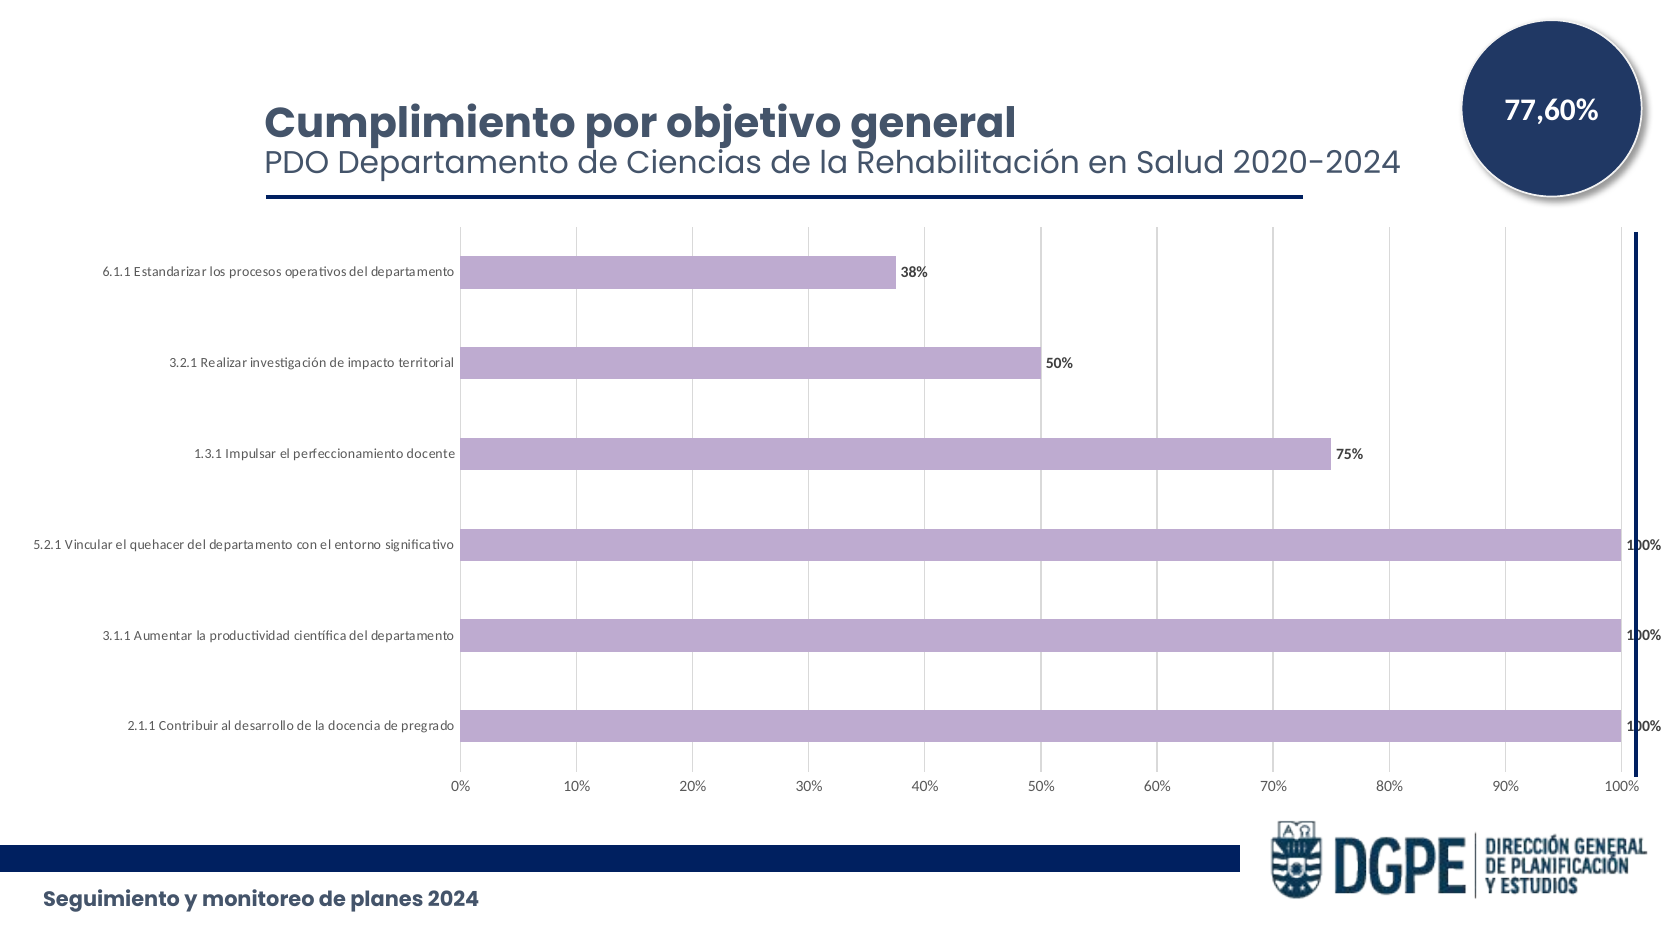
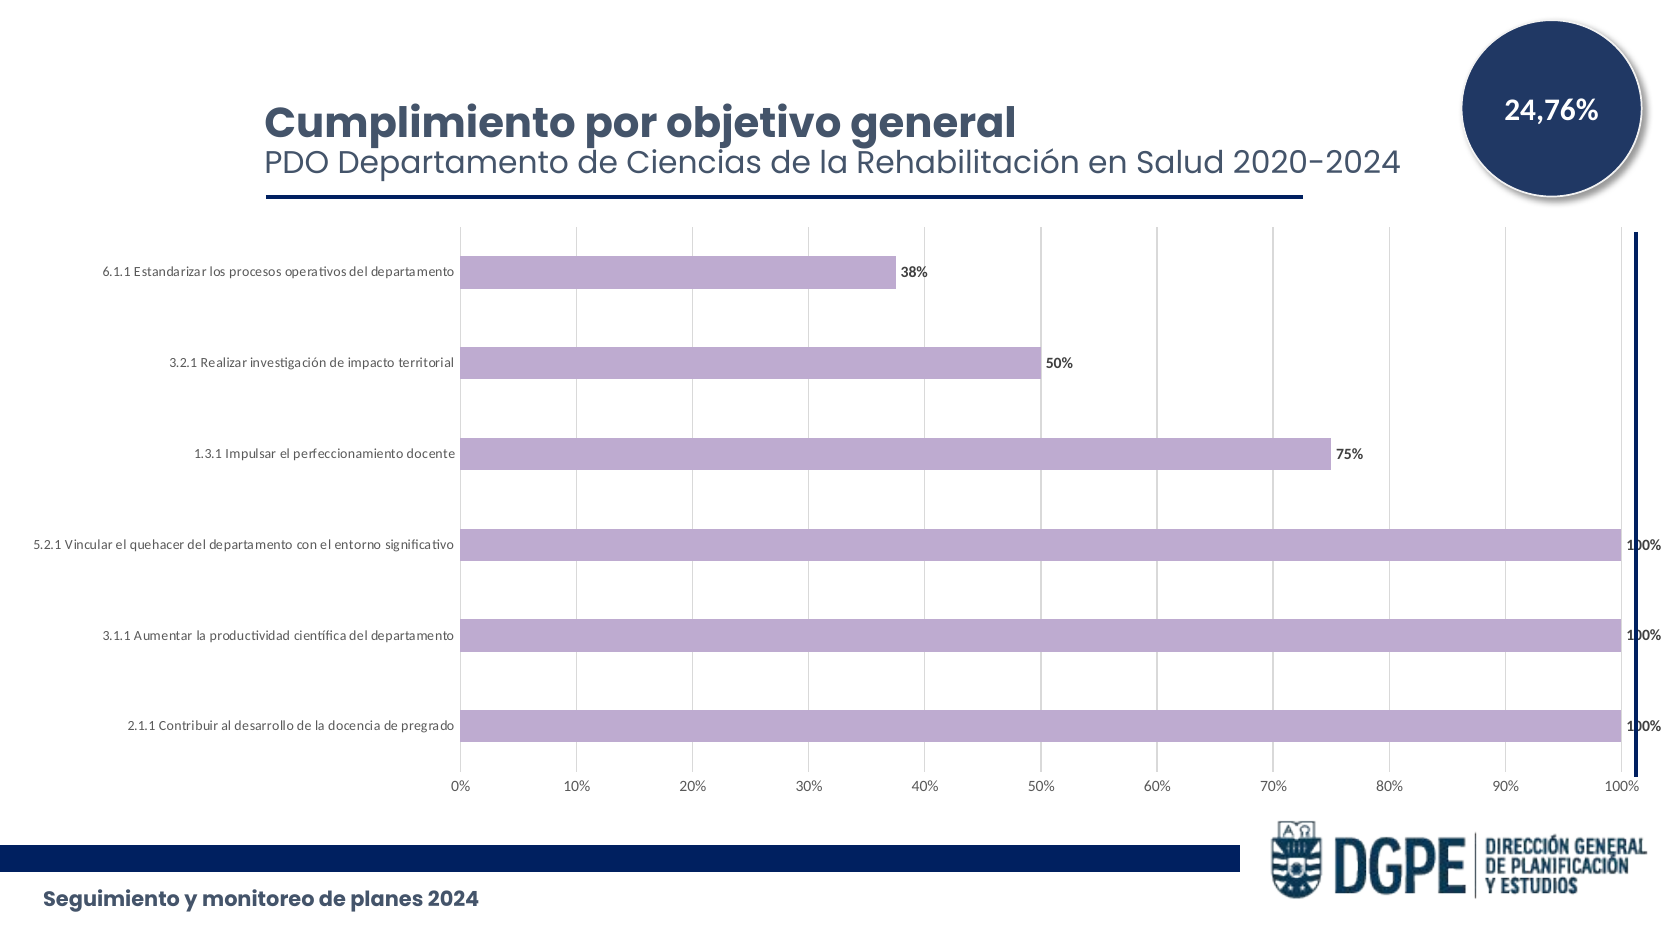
77,60%: 77,60% -> 24,76% (1551, 111)
